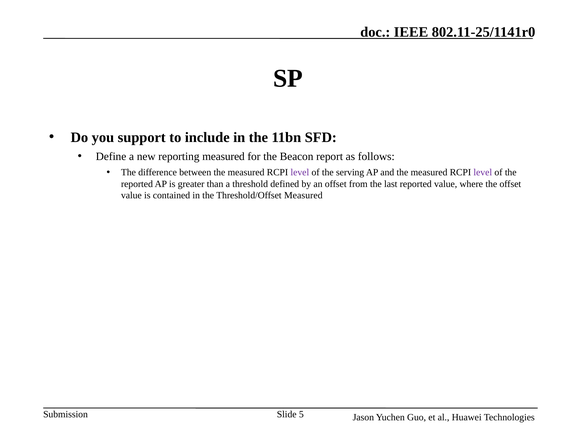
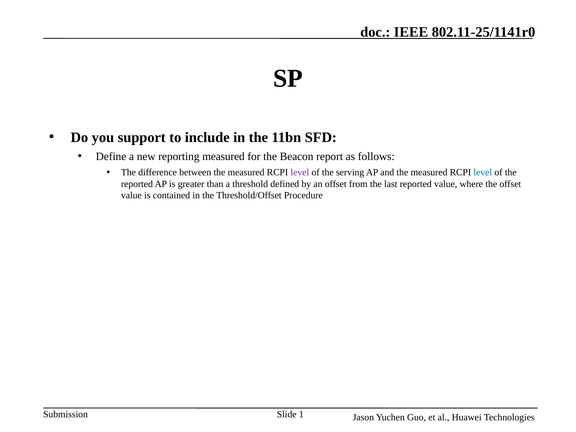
level colour: purple -> blue (483, 172)
Threshold/Offset Measured: Measured -> Procedure (303, 195)
5: 5 -> 1 (301, 414)
